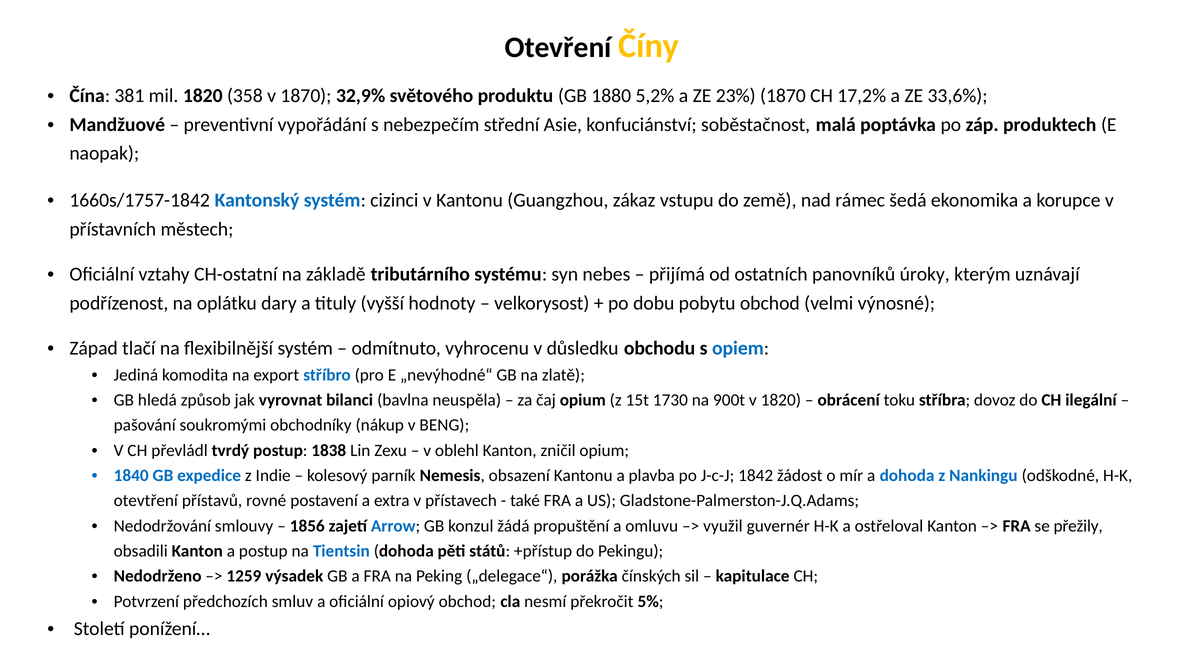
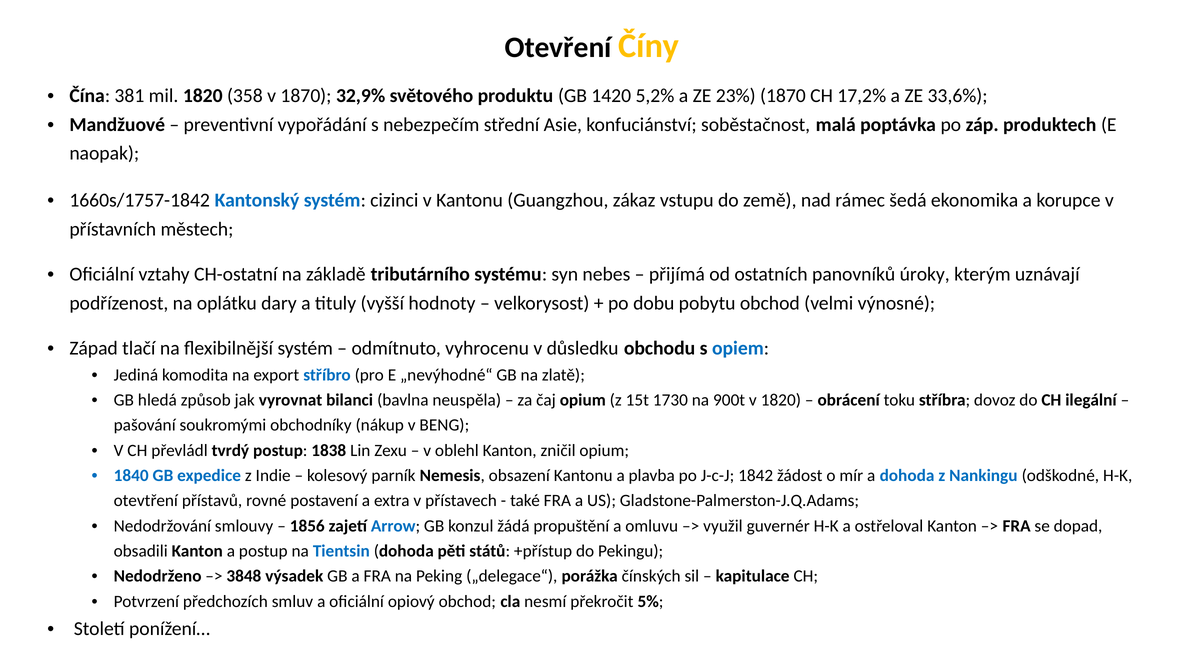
1880: 1880 -> 1420 (611, 96)
přežily: přežily -> dopad (1078, 526)
1259: 1259 -> 3848 (244, 576)
